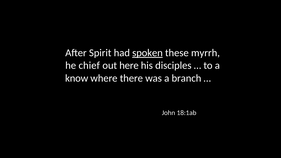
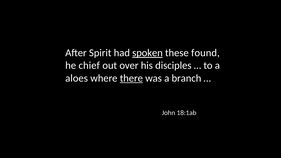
myrrh: myrrh -> found (205, 53)
here: here -> over (129, 66)
know: know -> aloes (77, 78)
there underline: none -> present (131, 78)
